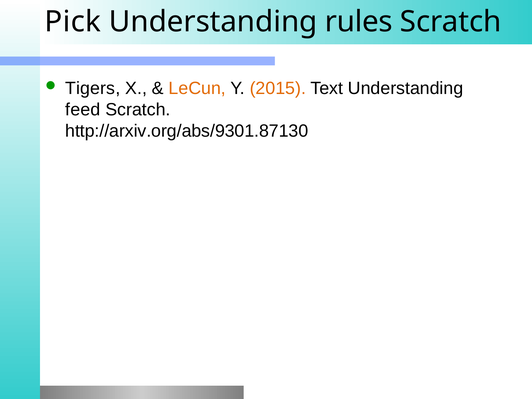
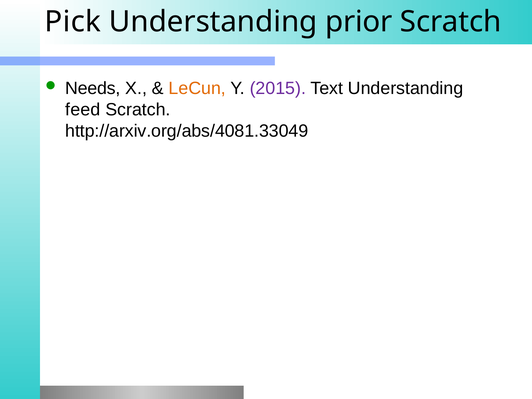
rules: rules -> prior (359, 22)
Tigers: Tigers -> Needs (93, 88)
2015 colour: orange -> purple (278, 88)
http://arxiv.org/abs/9301.87130: http://arxiv.org/abs/9301.87130 -> http://arxiv.org/abs/4081.33049 (187, 131)
